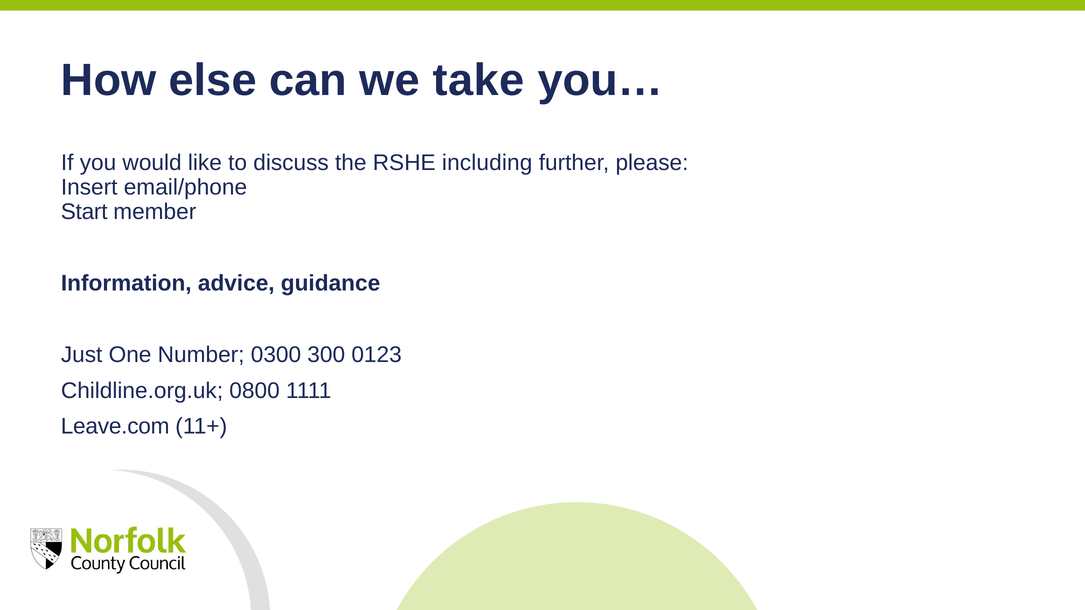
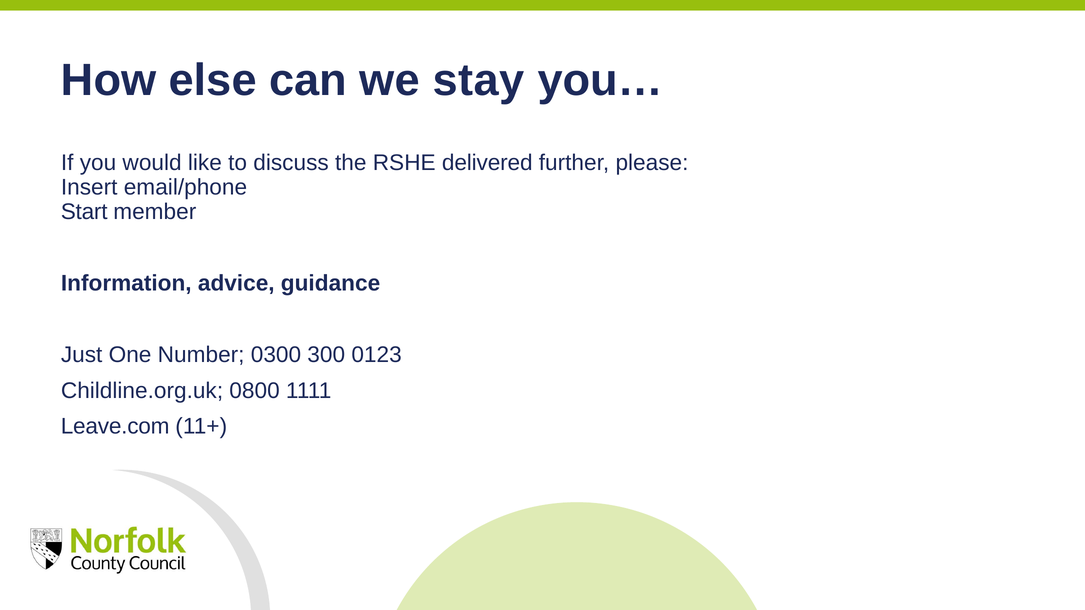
take: take -> stay (478, 80)
including: including -> delivered (487, 163)
